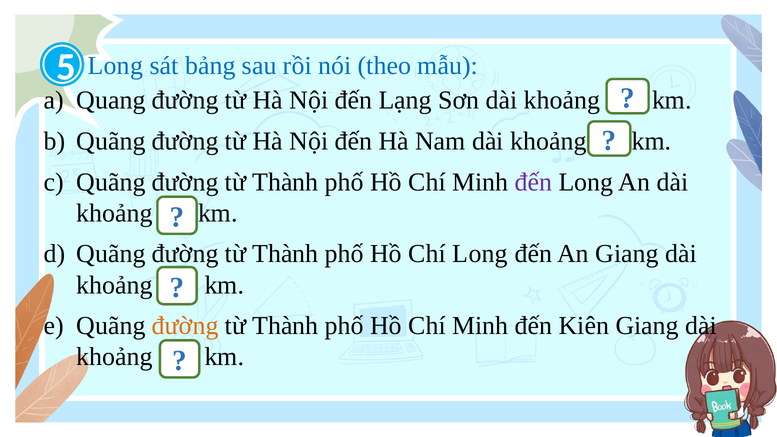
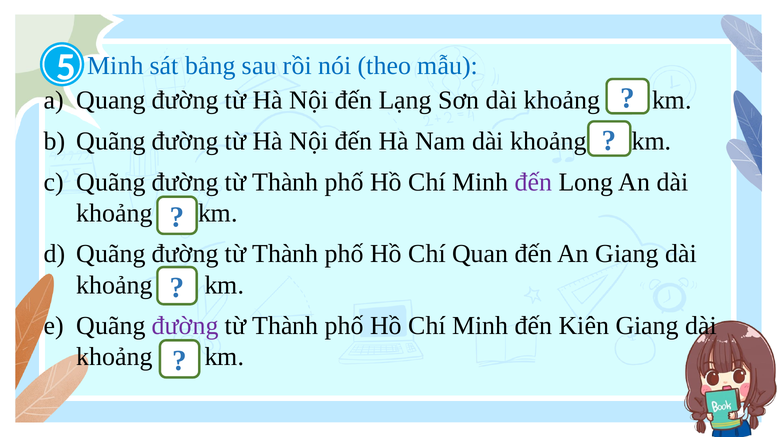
Long: Long -> Minh (115, 66)
Chí Long: Long -> Quan (480, 254)
đường colour: orange -> purple (185, 326)
